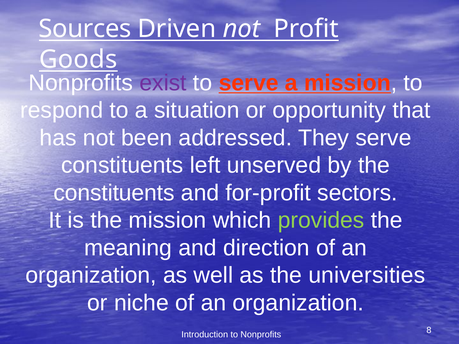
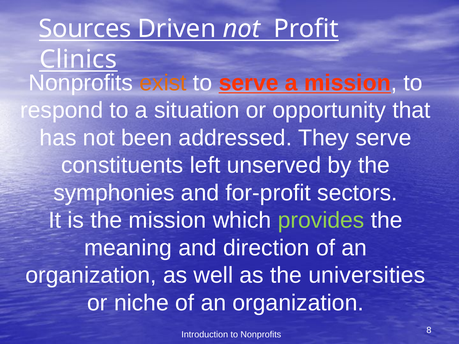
Goods: Goods -> Clinics (78, 59)
exist colour: purple -> orange (163, 83)
constituents: constituents -> symphonies (114, 193)
